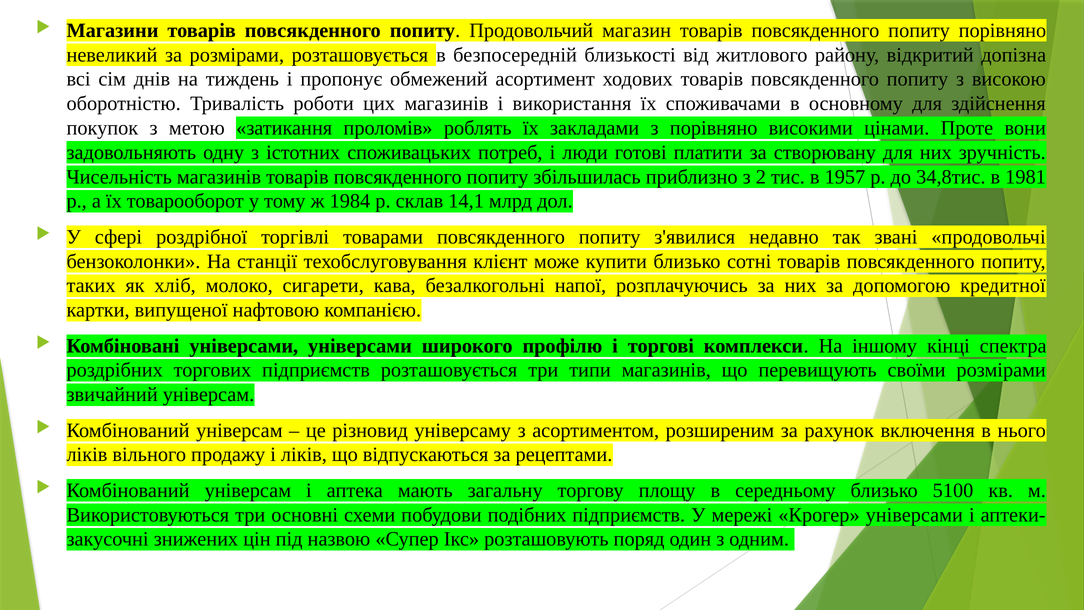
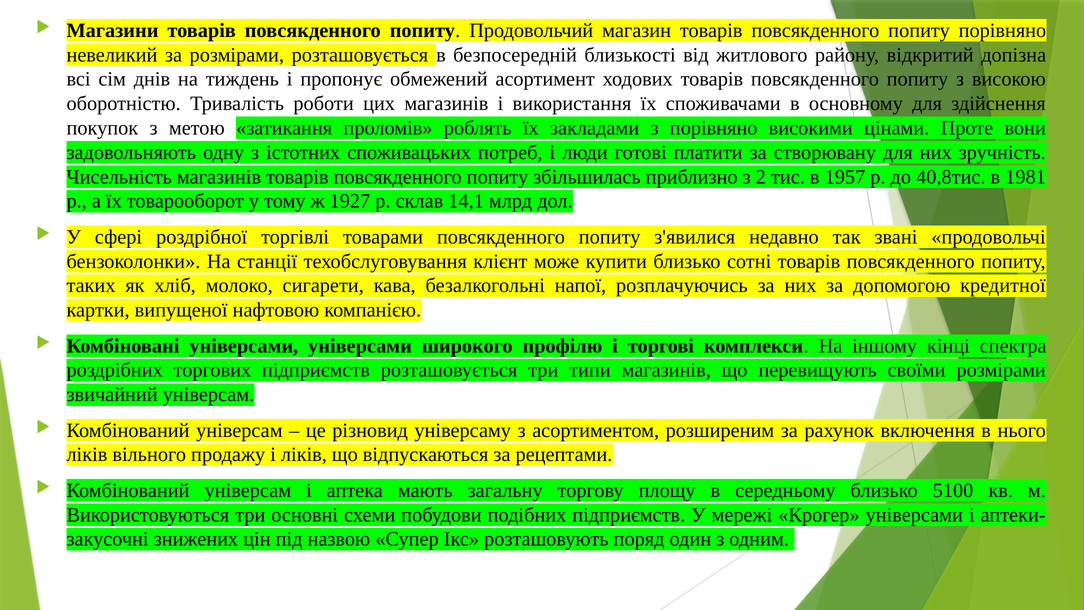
34,8тис: 34,8тис -> 40,8тис (951, 177)
1984: 1984 -> 1927 (350, 201)
